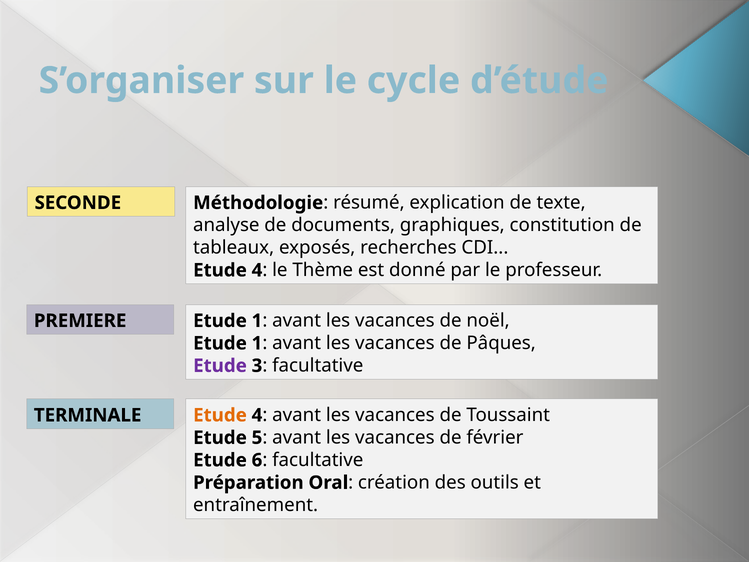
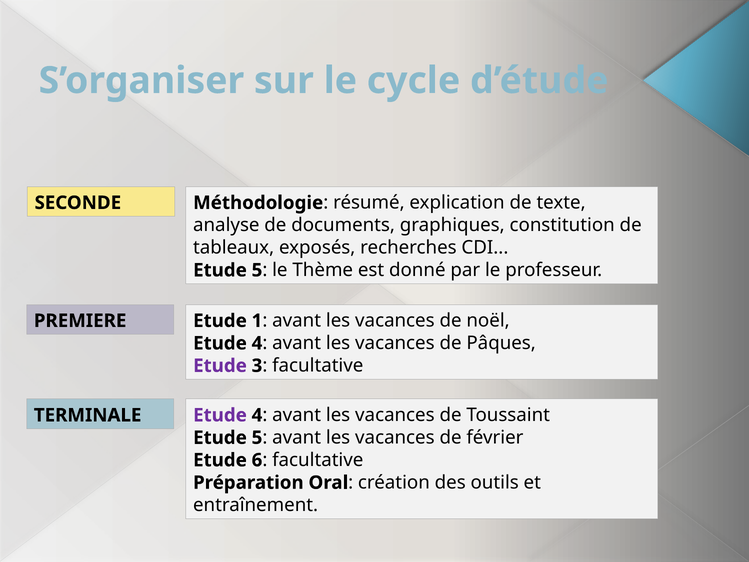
4: 4 -> 5 (257, 270)
1: 1 -> 4 (257, 343)
Etude colour: orange -> purple (220, 415)
